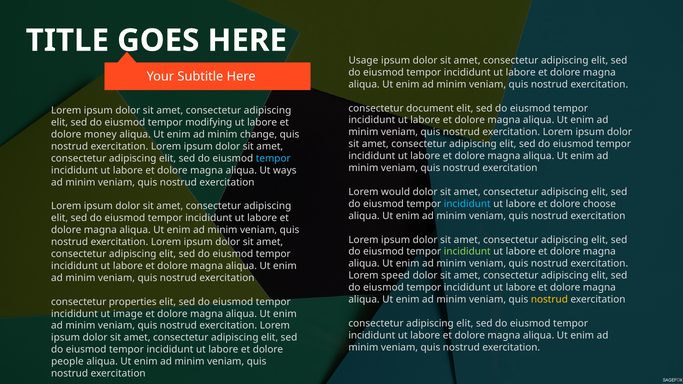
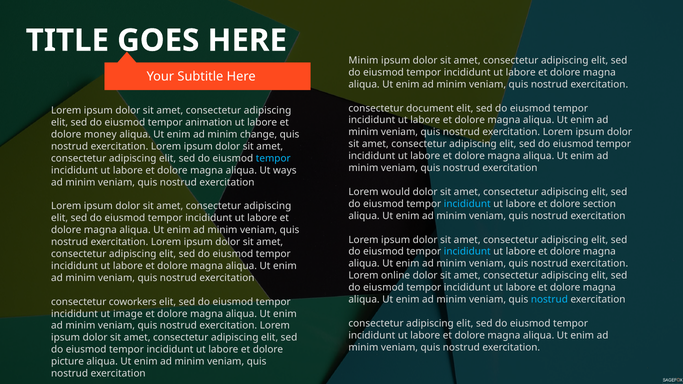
Usage: Usage -> Minim (363, 60)
modifying: modifying -> animation (209, 123)
choose: choose -> section (599, 204)
incididunt colour: light green -> light blue (467, 252)
speed: speed -> online (396, 276)
nostrud colour: yellow -> light blue (549, 300)
properties: properties -> coworkers (133, 302)
people: people -> picture (67, 362)
